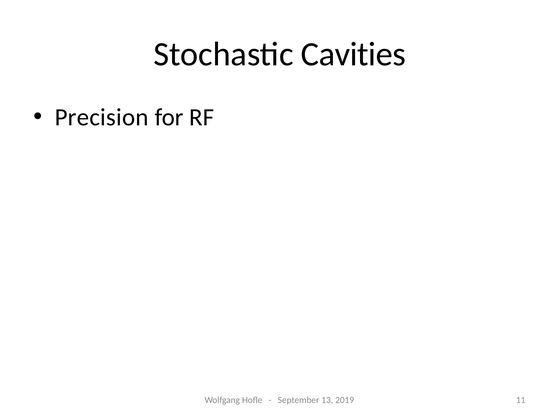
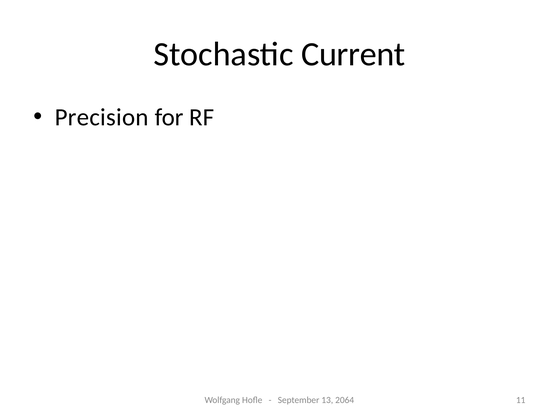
Cavities: Cavities -> Current (353, 54)
2019: 2019 -> 2064 (345, 400)
